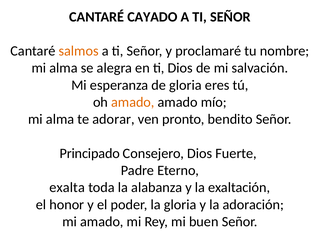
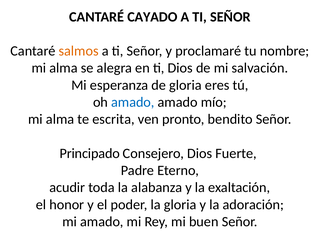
amado colour: orange -> blue (133, 102)
adorar: adorar -> escrita (114, 119)
exalta: exalta -> acudir (67, 188)
